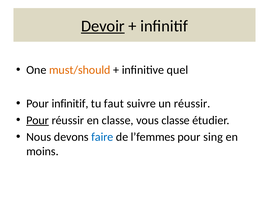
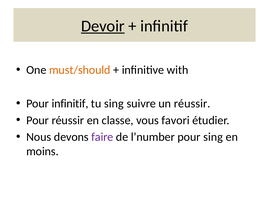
quel: quel -> with (178, 70)
tu faut: faut -> sing (114, 103)
Pour underline: present -> none (38, 120)
vous classe: classe -> favori (176, 120)
faire colour: blue -> purple (102, 137)
l’femmes: l’femmes -> l’number (153, 137)
